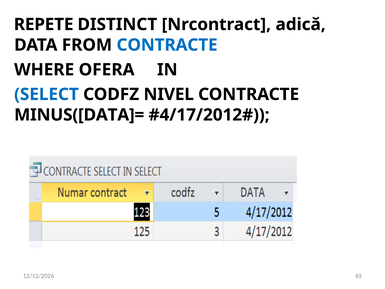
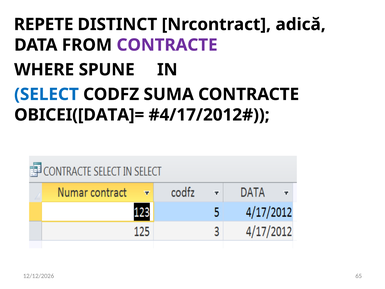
CONTRACTE colour: blue -> purple (167, 45)
OFERA: OFERA -> SPUNE (107, 70)
NIVEL: NIVEL -> SUMA (169, 94)
MINUS([DATA]=: MINUS([DATA]= -> OBICEI([DATA]= (79, 115)
